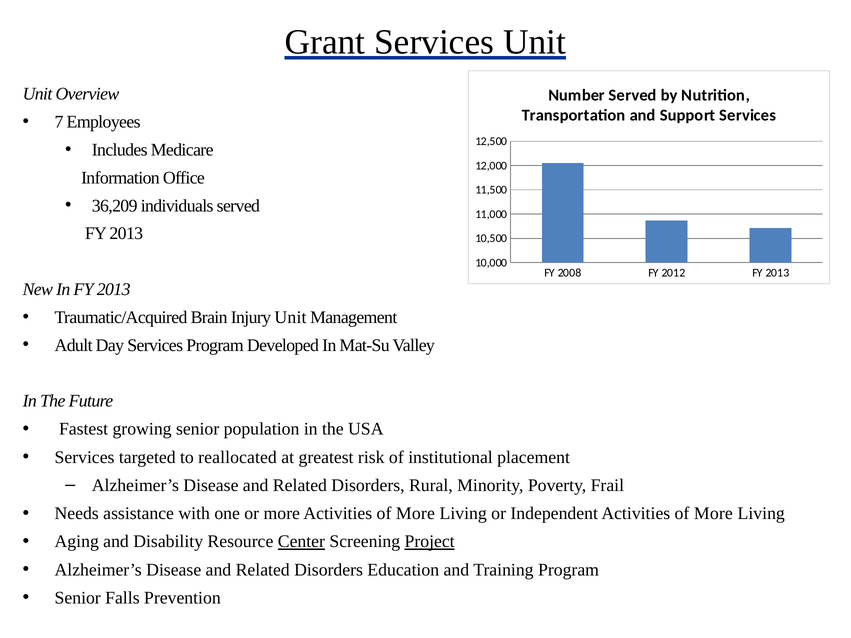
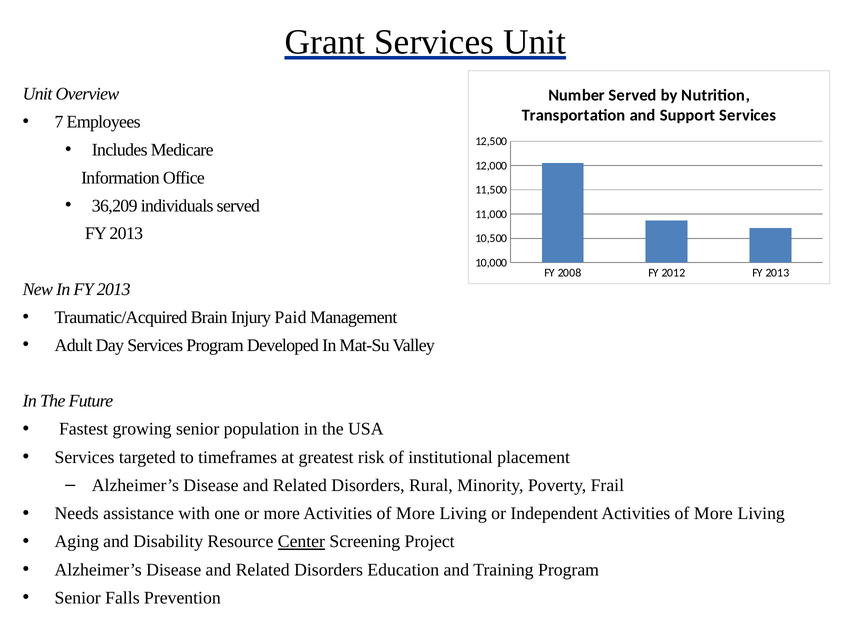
Injury Unit: Unit -> Paid (290, 317)
reallocated: reallocated -> timeframes (238, 457)
Project underline: present -> none (430, 542)
